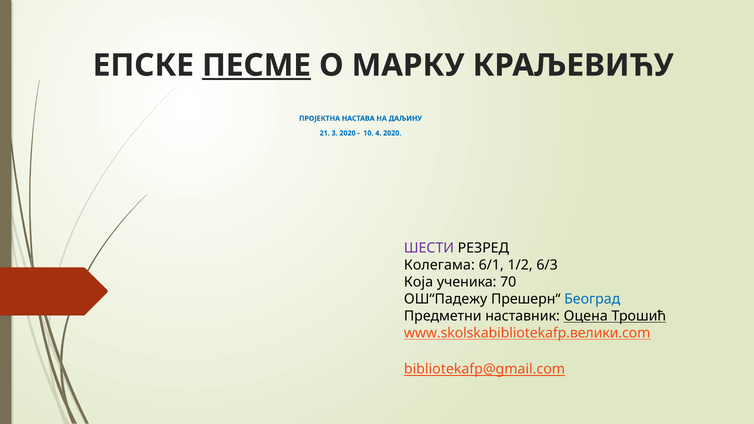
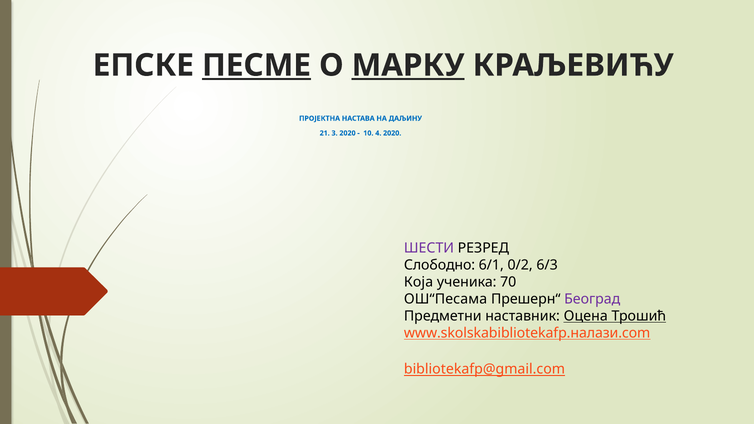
МАРКУ underline: none -> present (408, 65)
Колегама: Колегама -> Слободно (440, 265)
1/2: 1/2 -> 0/2 (520, 265)
ОШ“Падежу: ОШ“Падежу -> ОШ“Песама (446, 299)
Београд colour: blue -> purple (592, 299)
www.skolskabibliotekafp.велики.com: www.skolskabibliotekafp.велики.com -> www.skolskabibliotekafp.налази.com (527, 333)
